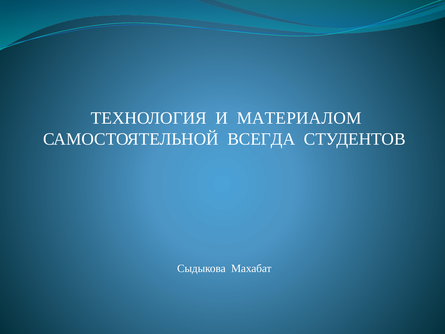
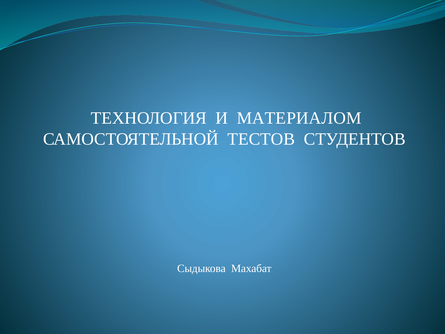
ВСЕГДА: ВСЕГДА -> ТЕСТОВ (261, 139)
